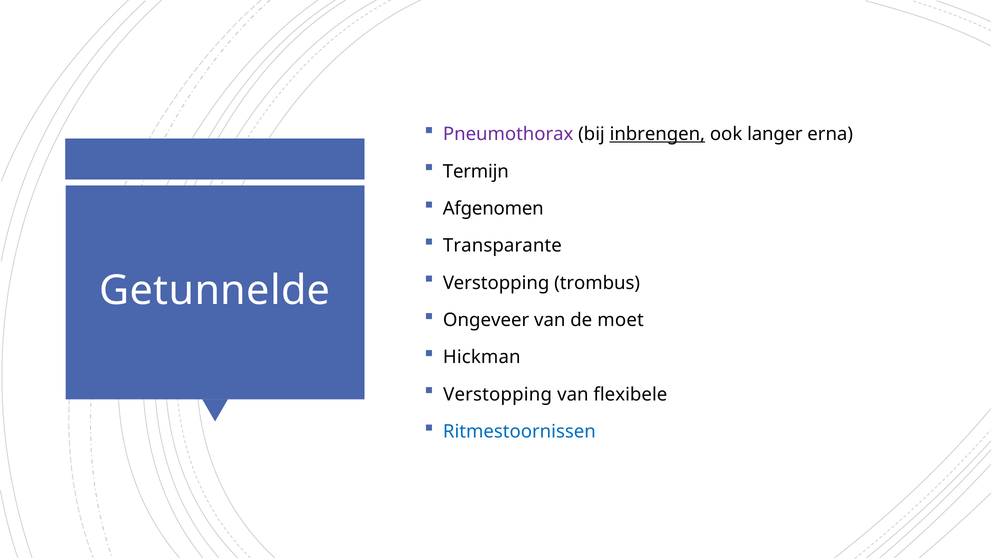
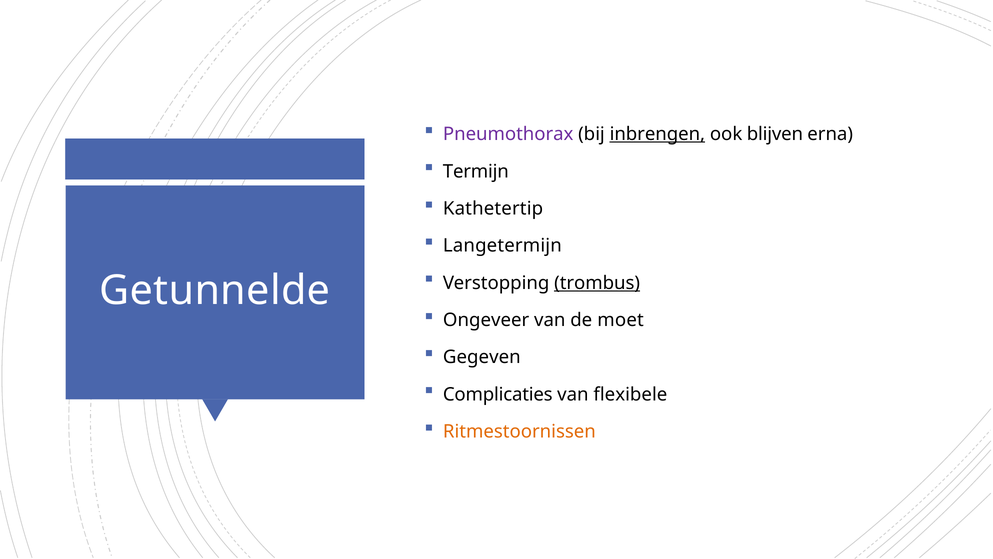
langer: langer -> blijven (775, 134)
Afgenomen: Afgenomen -> Kathetertip (493, 208)
Transparante: Transparante -> Langetermijn (502, 246)
trombus underline: none -> present (597, 283)
Hickman: Hickman -> Gegeven (482, 357)
Verstopping: Verstopping -> Complicaties (498, 394)
Ritmestoornissen colour: blue -> orange (519, 431)
